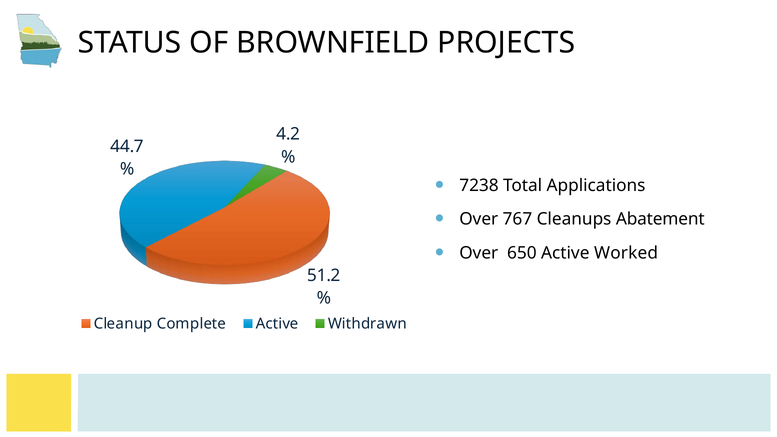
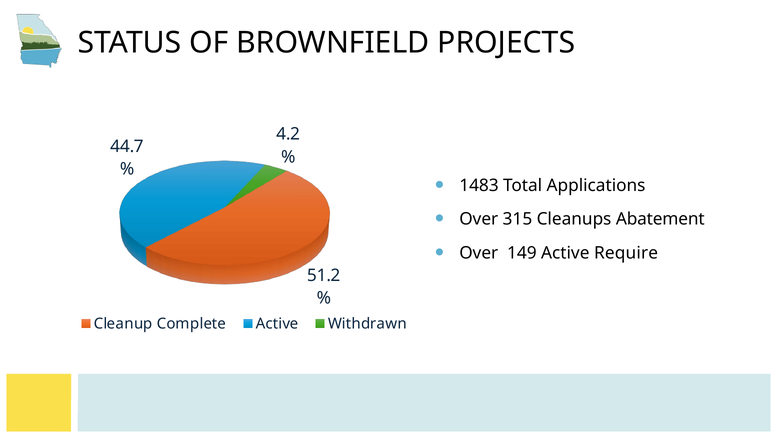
7238: 7238 -> 1483 (479, 186)
767: 767 -> 315 (517, 219)
650: 650 -> 149 (522, 253)
Worked: Worked -> Require (626, 253)
